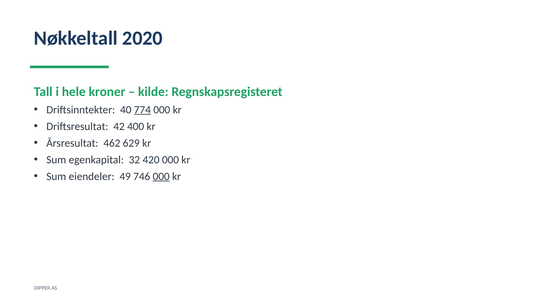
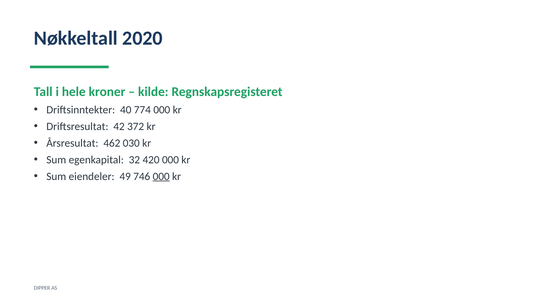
774 underline: present -> none (142, 110)
400: 400 -> 372 (136, 126)
629: 629 -> 030 (131, 143)
